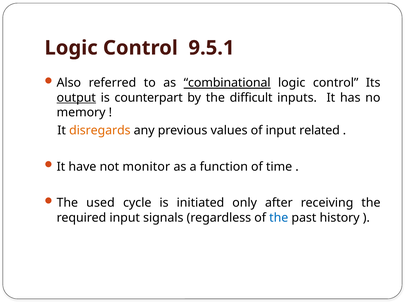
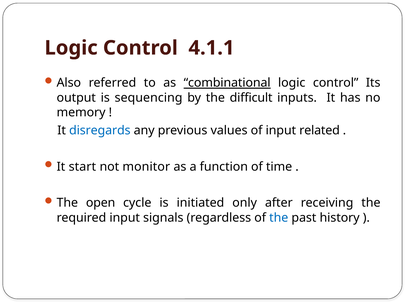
9.5.1: 9.5.1 -> 4.1.1 (211, 48)
output underline: present -> none (76, 98)
counterpart: counterpart -> sequencing (149, 98)
disregards colour: orange -> blue (100, 131)
have: have -> start (82, 167)
used: used -> open (101, 203)
